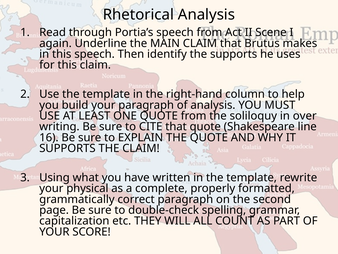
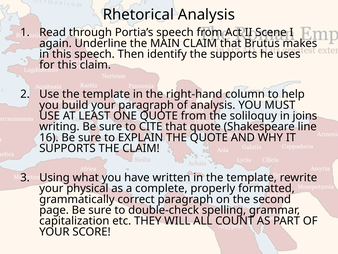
over: over -> joins (305, 116)
